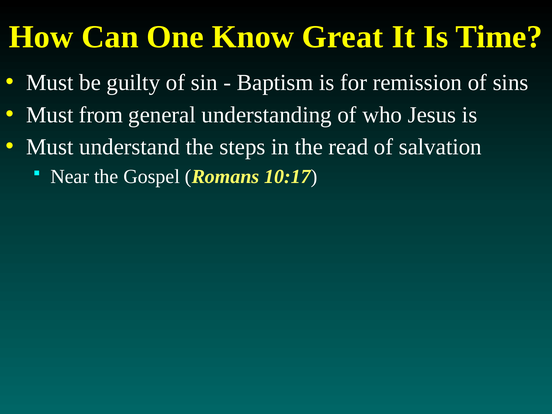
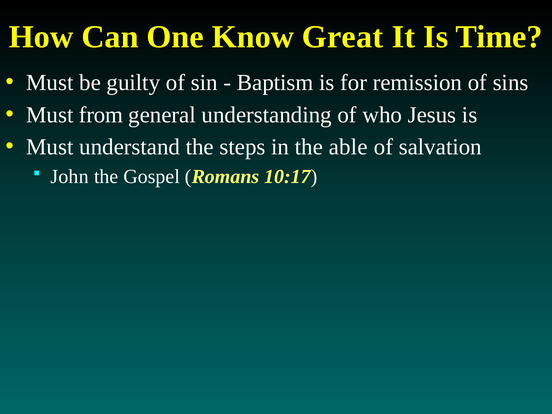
read: read -> able (348, 147)
Near: Near -> John (70, 177)
